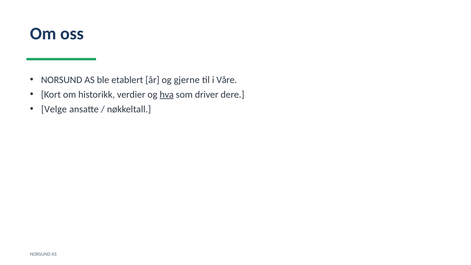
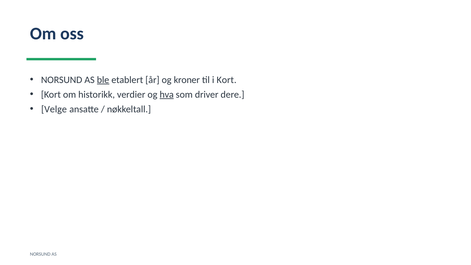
ble underline: none -> present (103, 80)
gjerne: gjerne -> kroner (187, 80)
i Våre: Våre -> Kort (227, 80)
